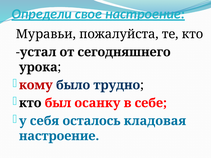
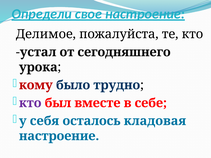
Муравьи: Муравьи -> Делимое (46, 34)
кто colour: black -> purple (30, 103)
осанку: осанку -> вместе (97, 103)
